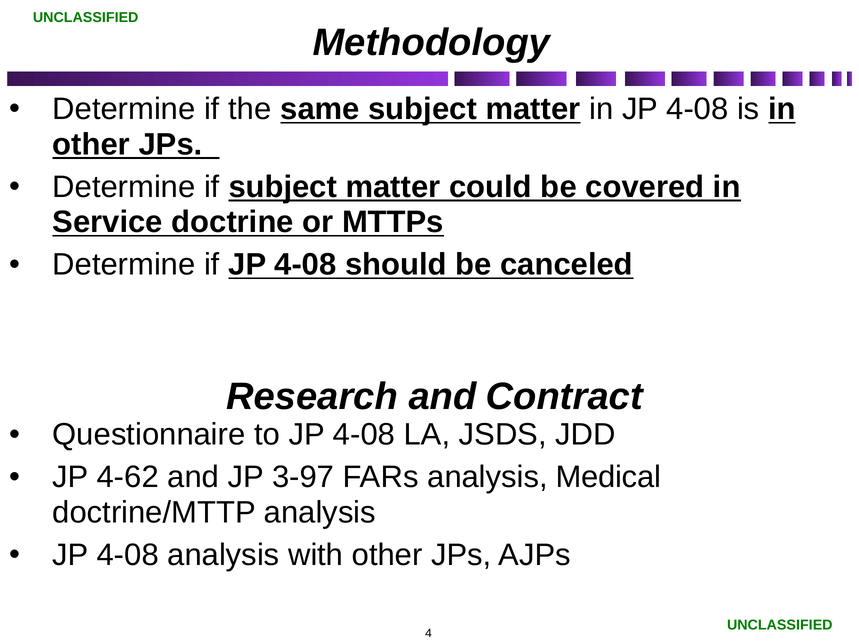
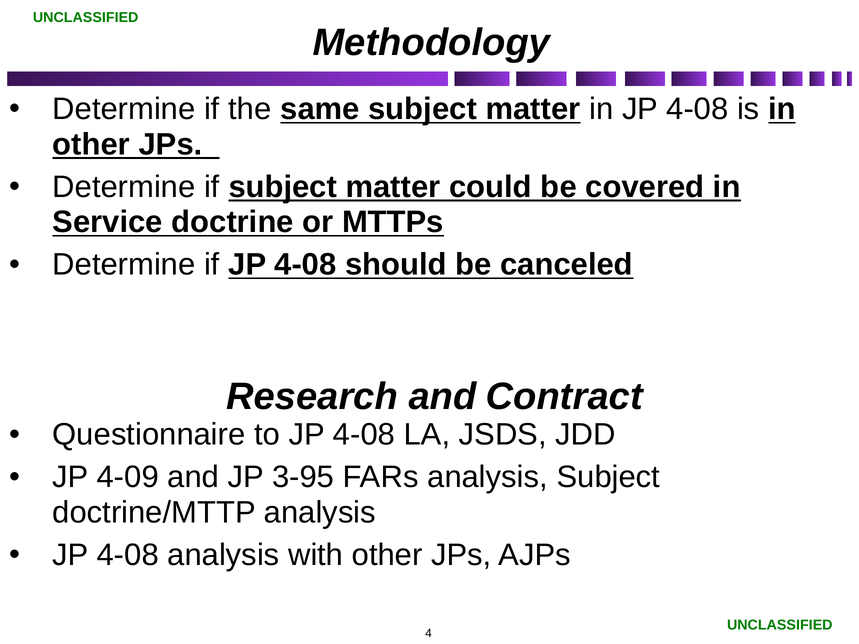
4-62: 4-62 -> 4-09 (128, 477)
3-97: 3-97 -> 3-95 (303, 477)
analysis Medical: Medical -> Subject (608, 477)
